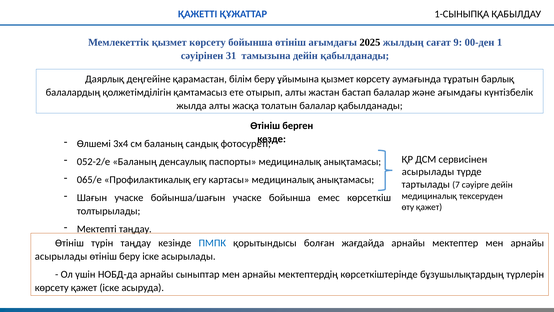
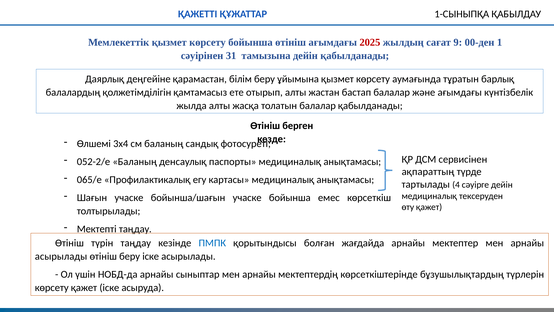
2025 colour: black -> red (370, 42)
асырылады: асырылады -> ақпараттың (428, 172)
7: 7 -> 4 (456, 184)
